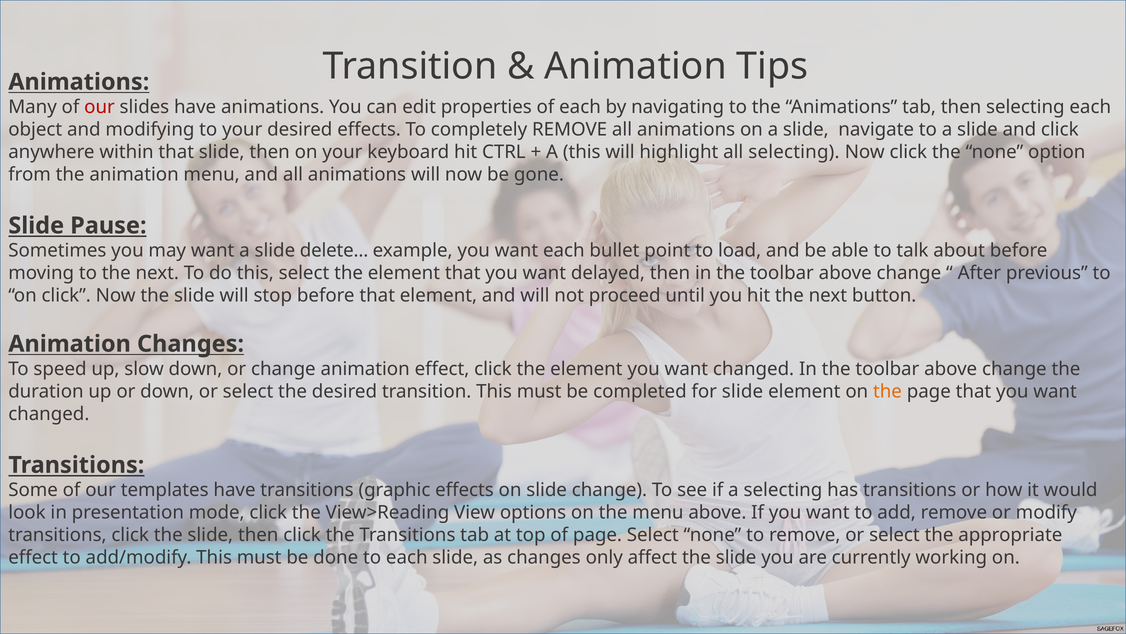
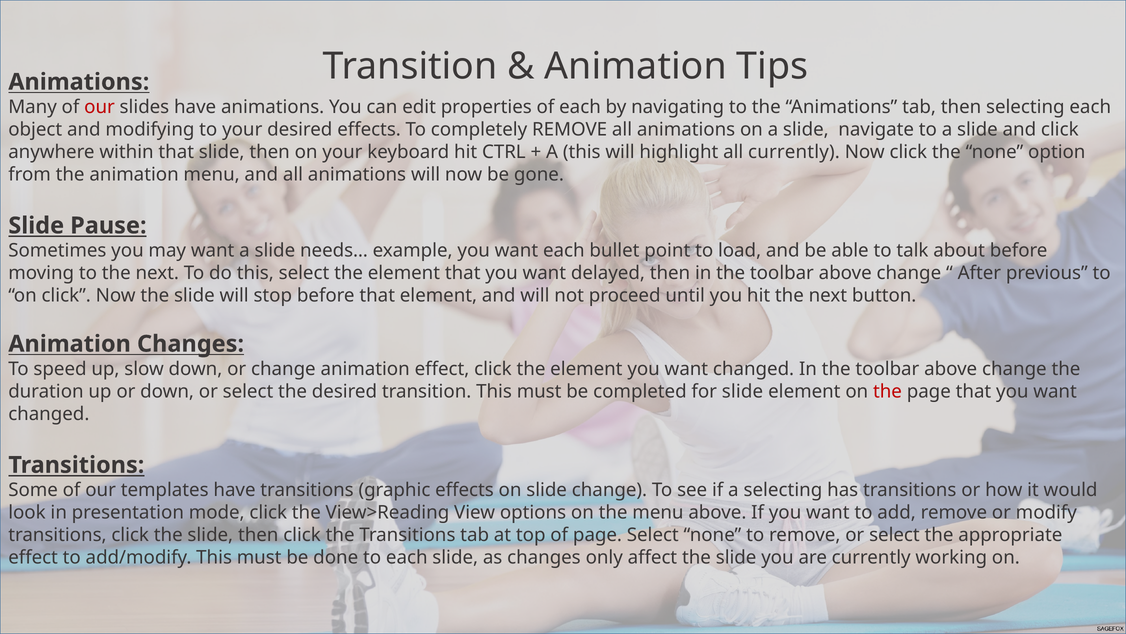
all selecting: selecting -> currently (794, 152)
delete…: delete… -> needs… (334, 250)
the colour: orange -> red (887, 391)
